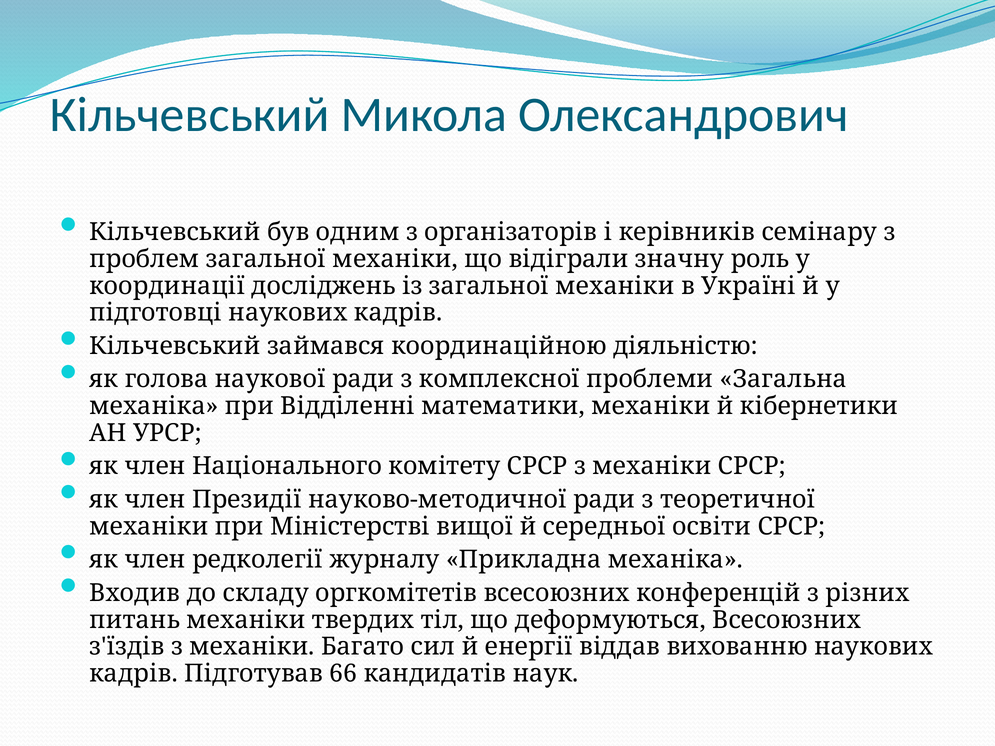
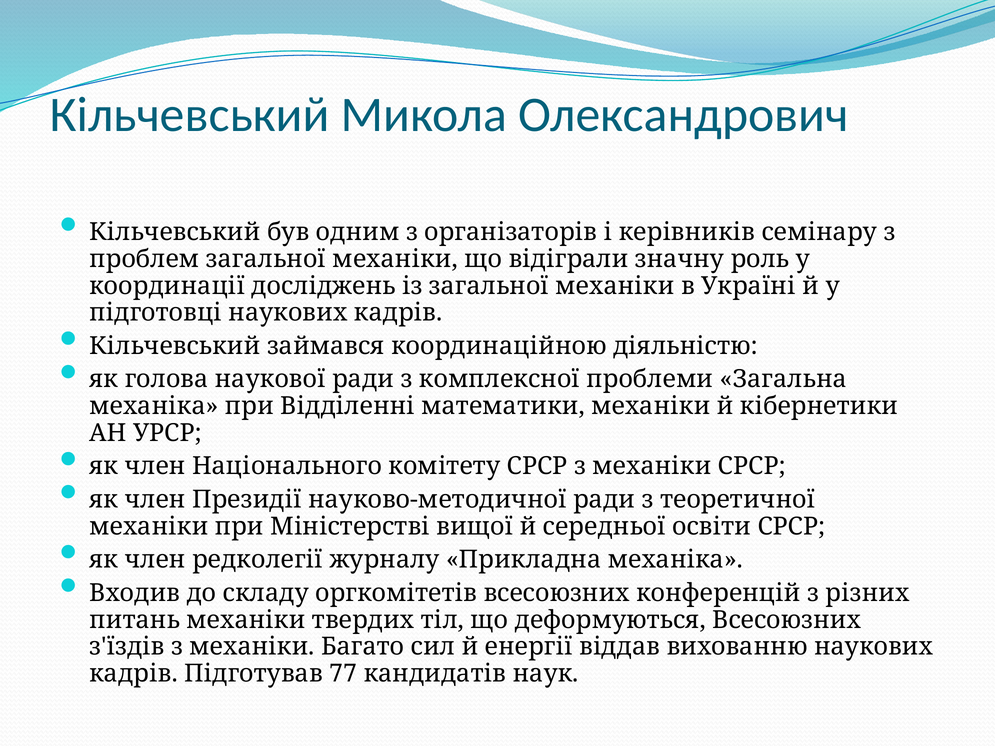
66: 66 -> 77 (343, 674)
